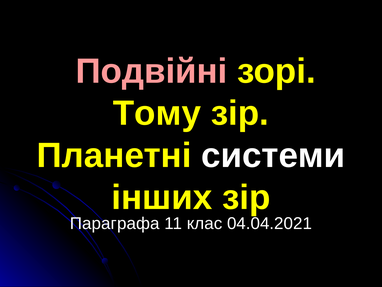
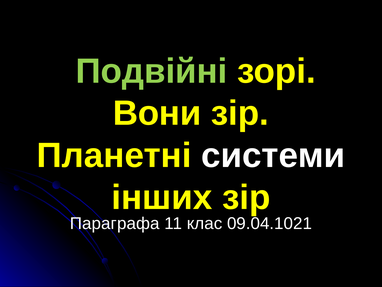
Подвійні colour: pink -> light green (152, 71)
Тому: Тому -> Вони (157, 113)
04.04.2021: 04.04.2021 -> 09.04.1021 (269, 223)
